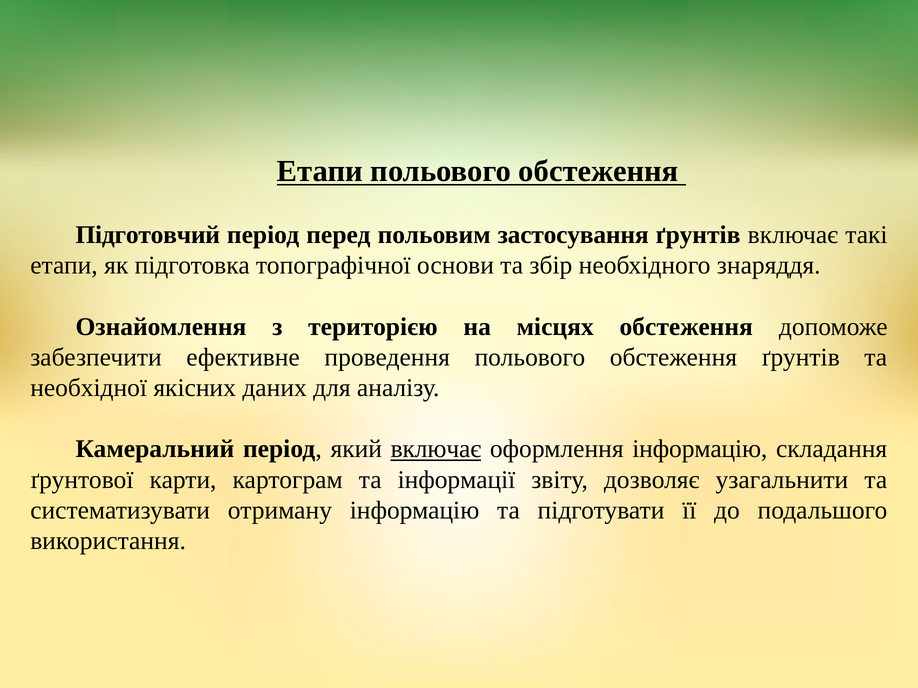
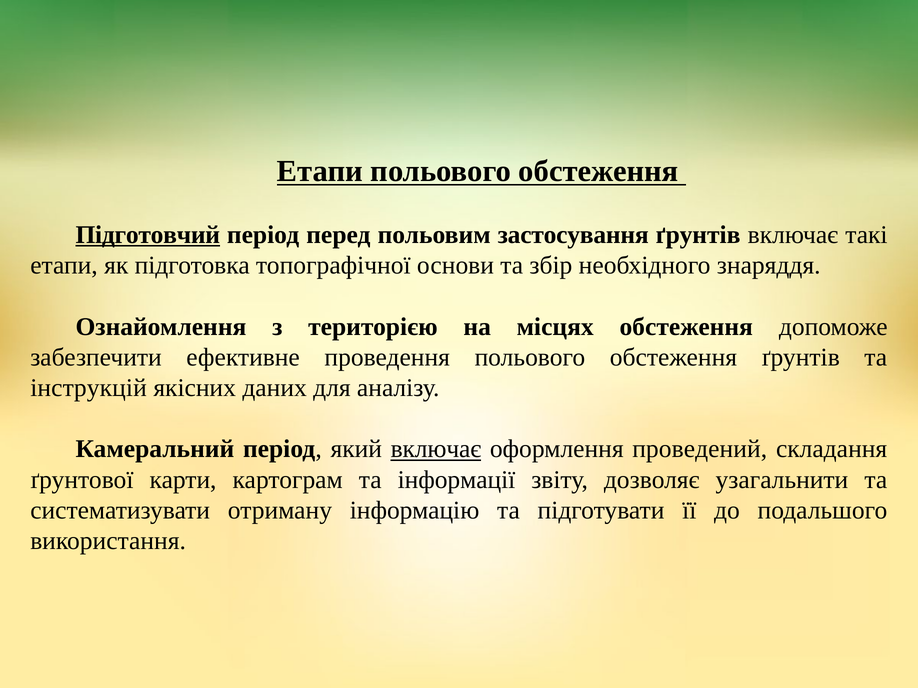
Підготовчий underline: none -> present (148, 235)
необхідної: необхідної -> інструкцій (89, 388)
оформлення інформацію: інформацію -> проведений (700, 449)
